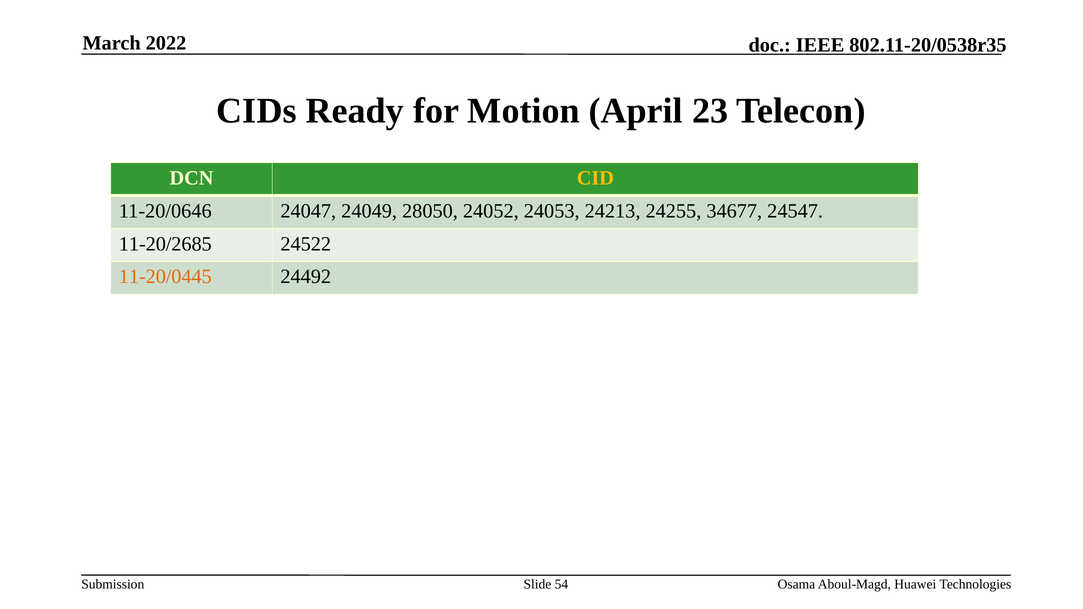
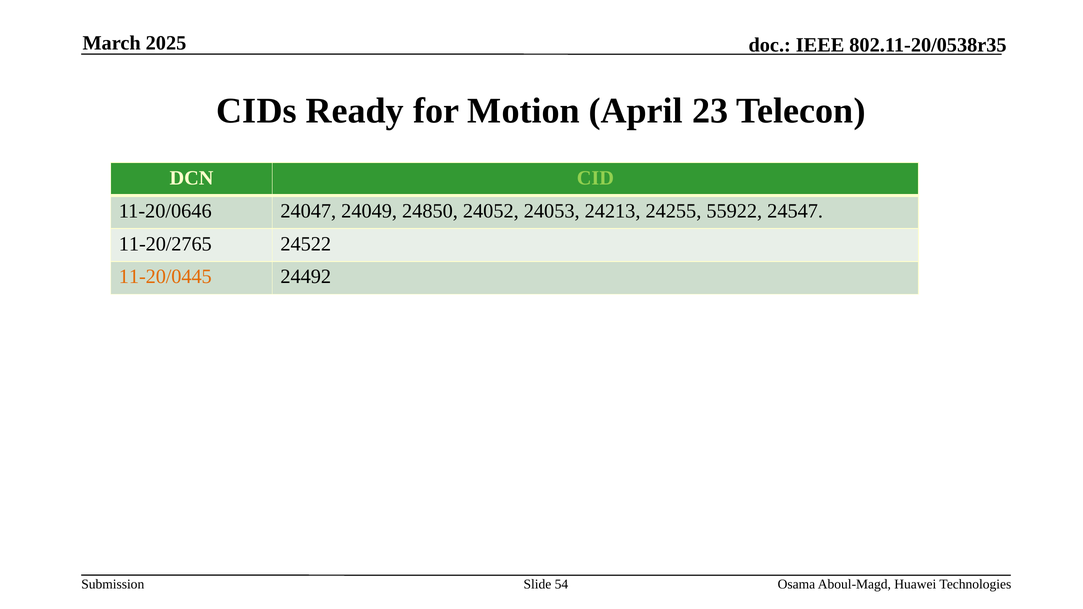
2022: 2022 -> 2025 (166, 43)
CID colour: yellow -> light green (595, 178)
28050: 28050 -> 24850 (430, 211)
34677: 34677 -> 55922 (734, 211)
11-20/2685: 11-20/2685 -> 11-20/2765 (165, 244)
